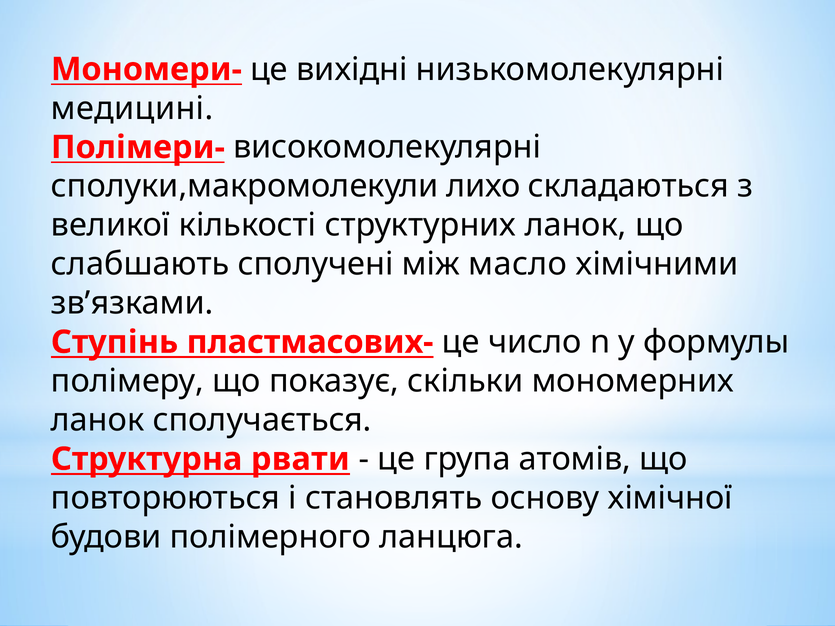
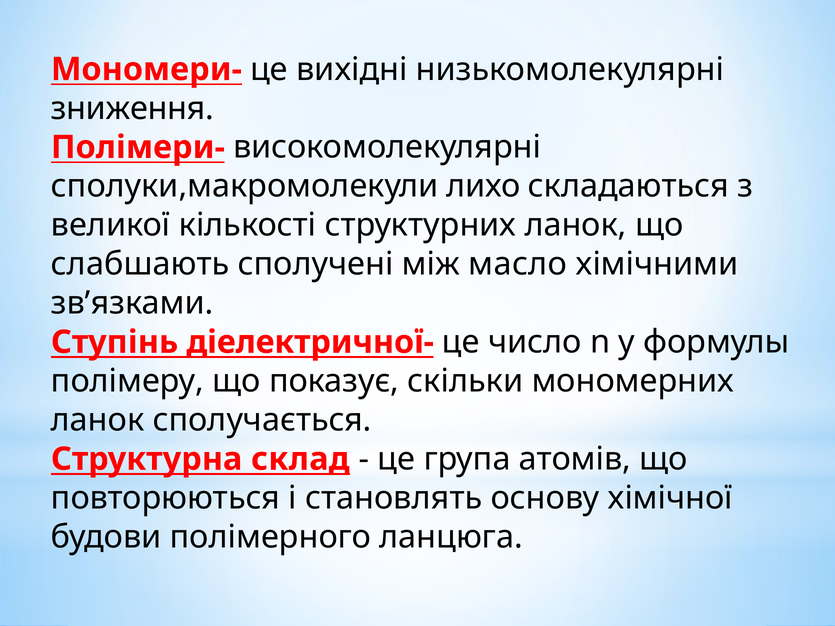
медицині: медицині -> зниження (132, 108)
пластмасових-: пластмасових- -> діелектричної- (310, 342)
рвати: рвати -> склад (300, 459)
